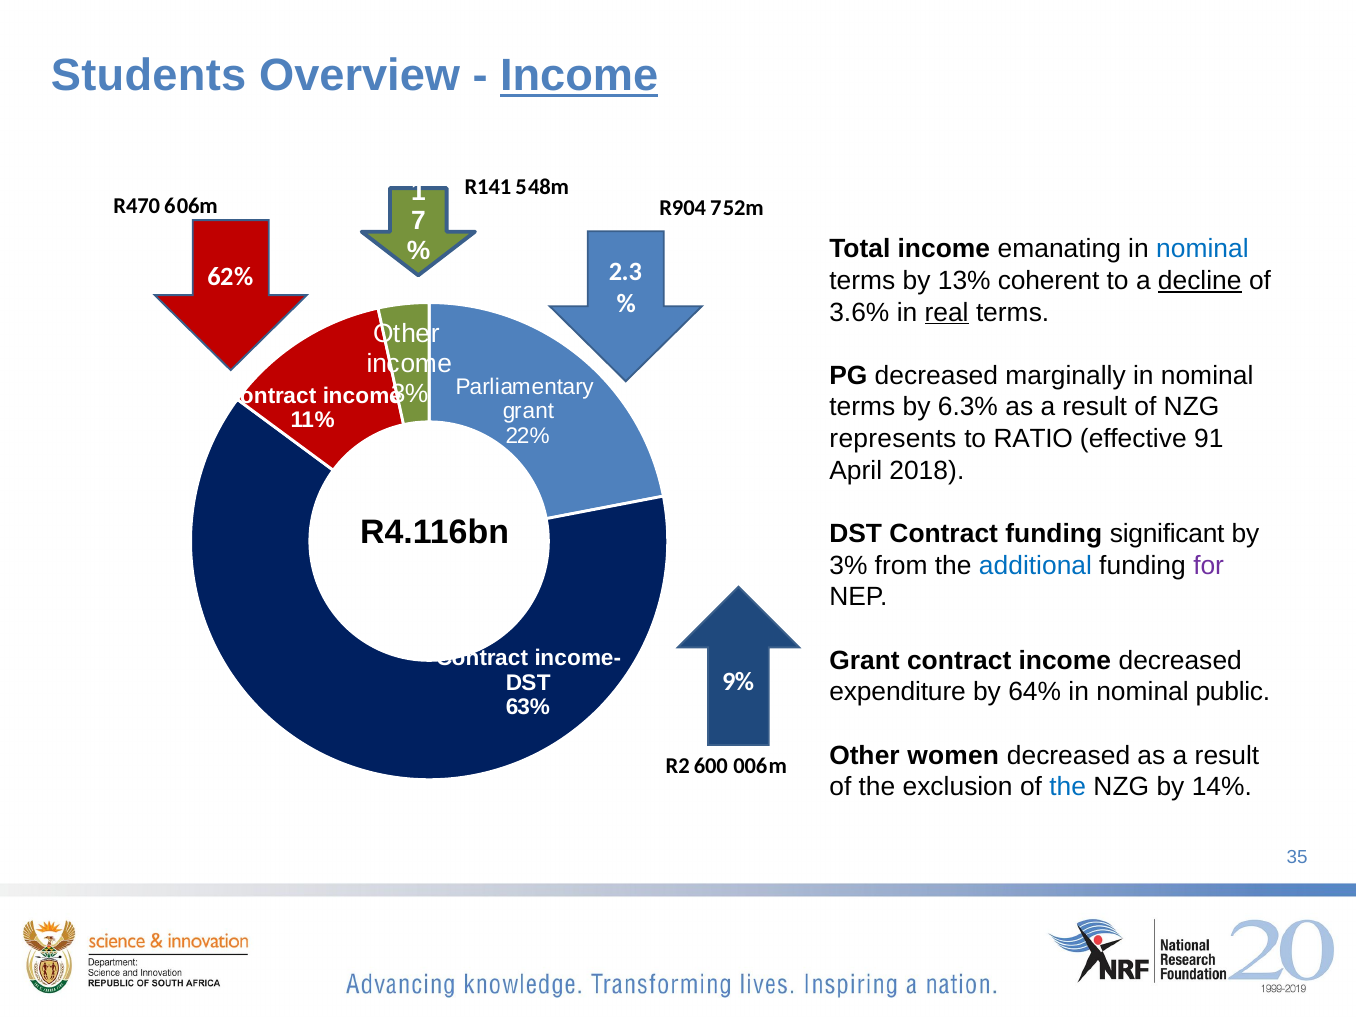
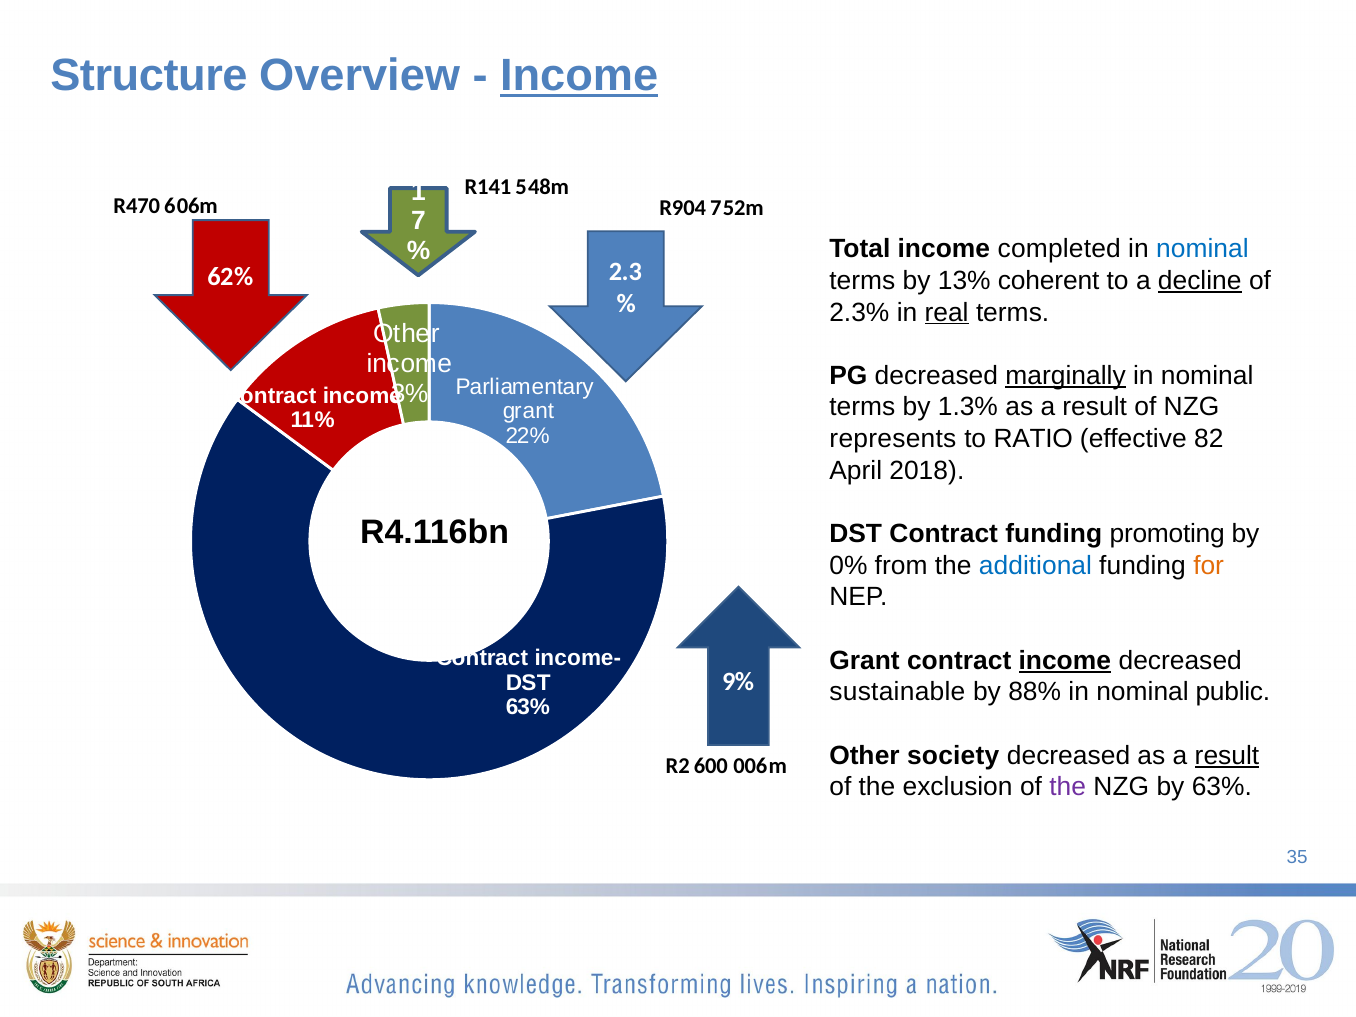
Students: Students -> Structure (149, 76)
emanating: emanating -> completed (1059, 249)
3.6%: 3.6% -> 2.3% (859, 312)
marginally underline: none -> present (1066, 376)
6.3%: 6.3% -> 1.3% (968, 407)
91: 91 -> 82 (1209, 439)
significant: significant -> promoting (1167, 534)
3%: 3% -> 0% (848, 566)
for colour: purple -> orange (1209, 566)
income underline: none -> present (1065, 661)
expenditure: expenditure -> sustainable (897, 692)
64%: 64% -> 88% (1035, 692)
women: women -> society (953, 756)
result underline: none -> present (1227, 756)
the colour: blue -> purple (1068, 787)
by 14%: 14% -> 63% (1222, 787)
